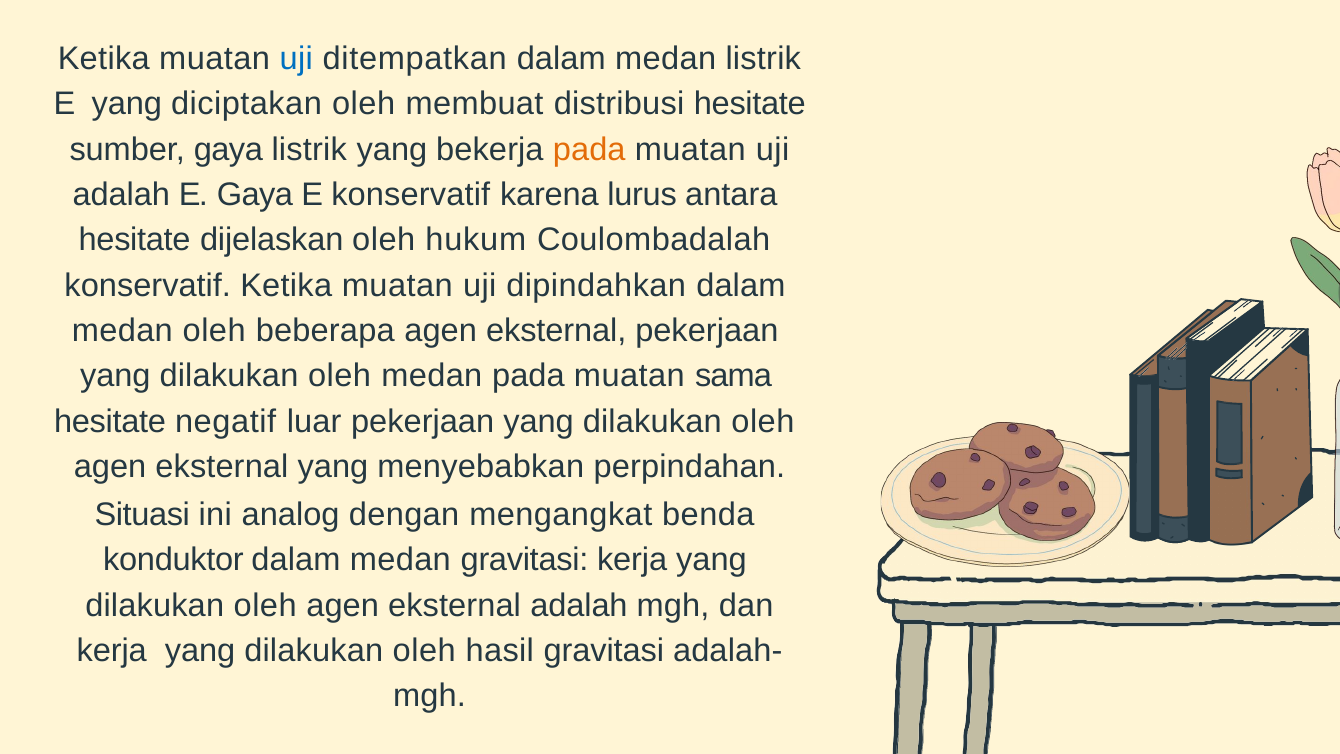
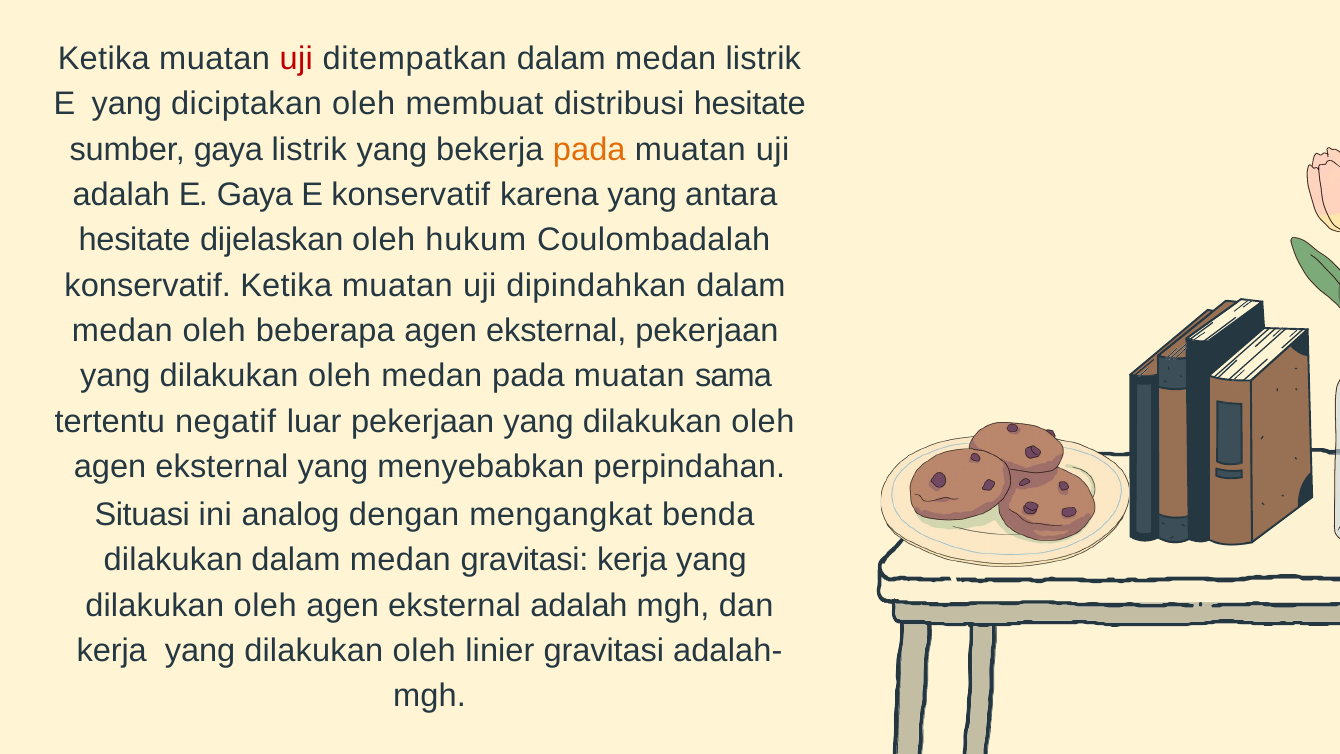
uji colour: blue -> red (296, 59)
karena lurus: lurus -> yang (642, 195)
hesitate: hesitate -> tertentu (110, 421)
konduktor: konduktor -> dilakukan (173, 560)
hasil: hasil -> linier (500, 651)
